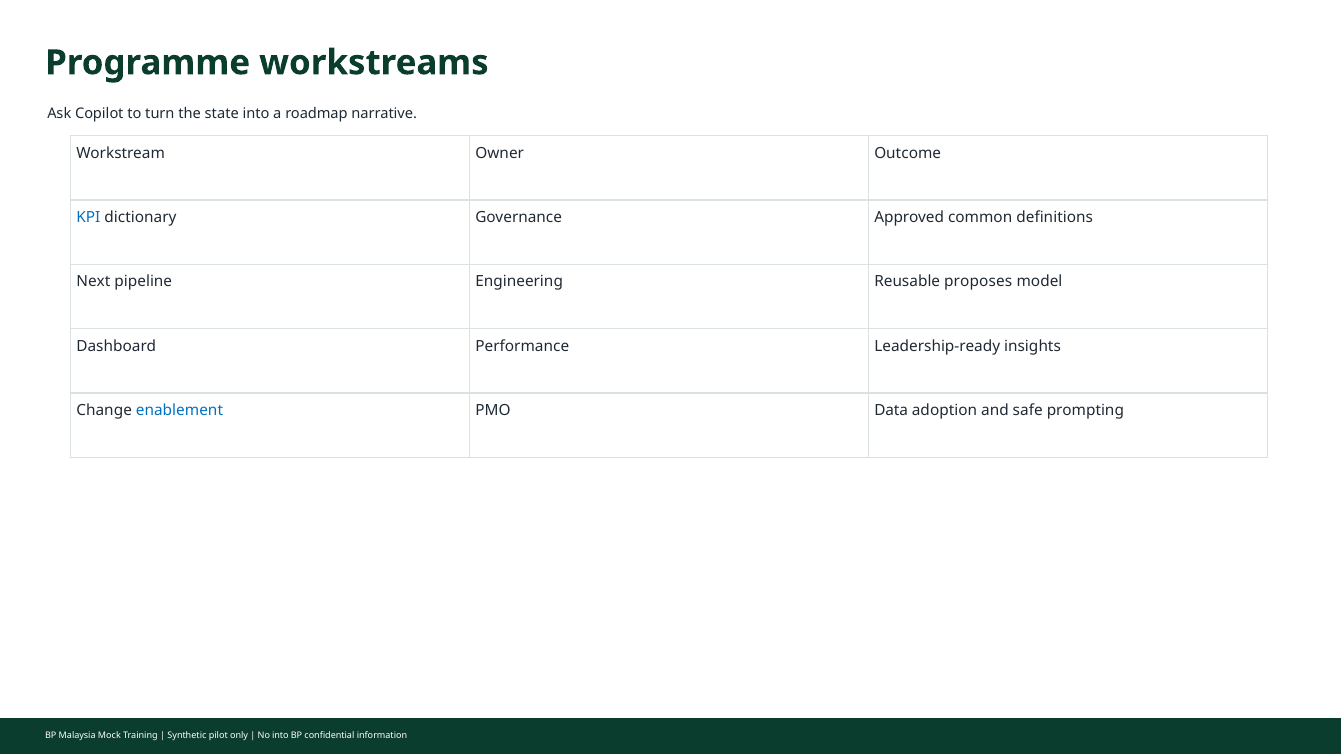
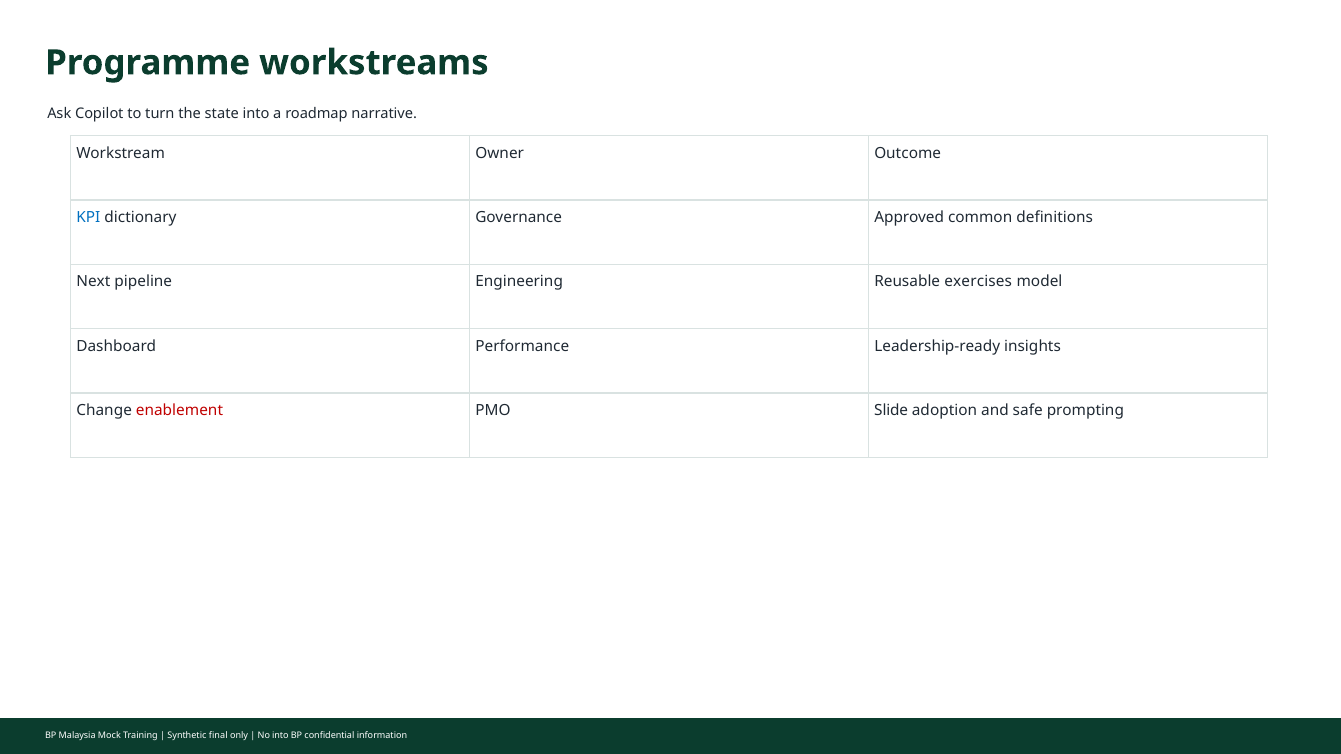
proposes: proposes -> exercises (978, 282)
enablement colour: blue -> red (179, 411)
Data: Data -> Slide (891, 411)
pilot: pilot -> final (218, 735)
